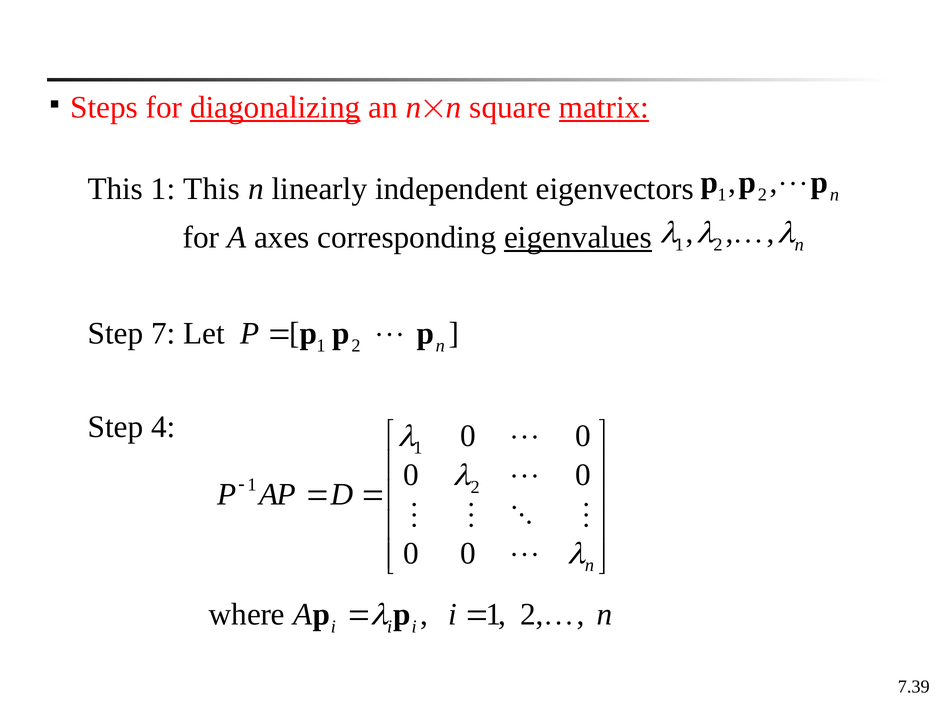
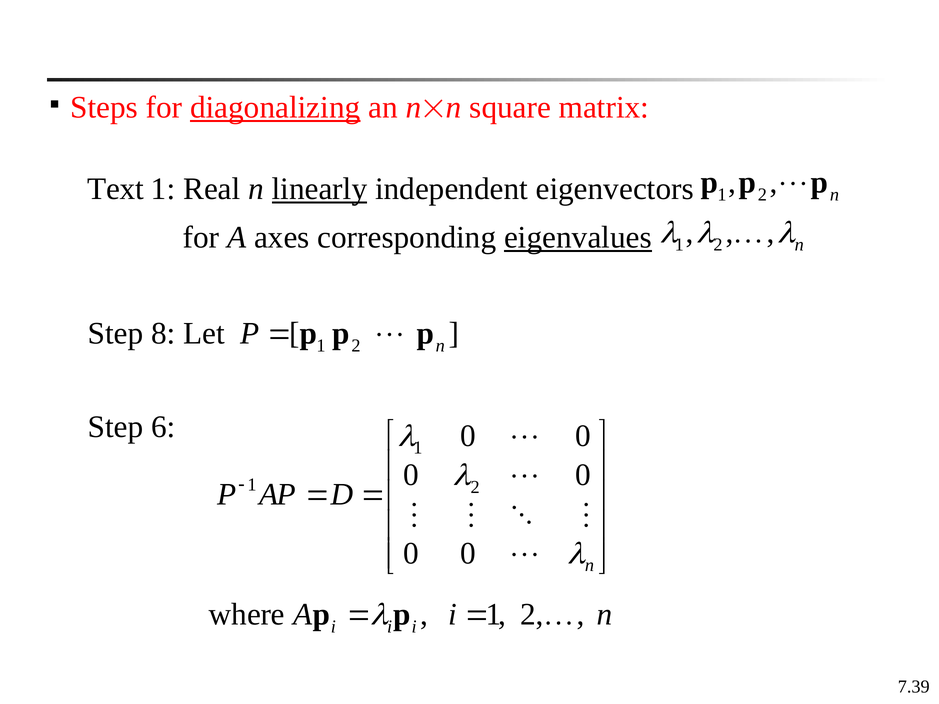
matrix underline: present -> none (604, 107)
This: This -> Text (116, 189)
1 This: This -> Real (212, 189)
linearly underline: none -> present (320, 189)
7: 7 -> 8 (163, 334)
4: 4 -> 6 (163, 427)
